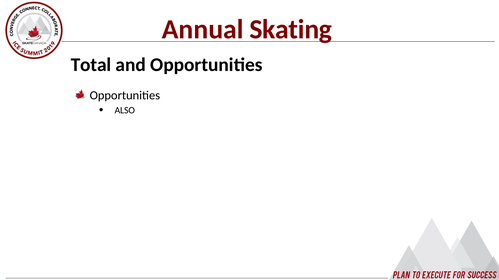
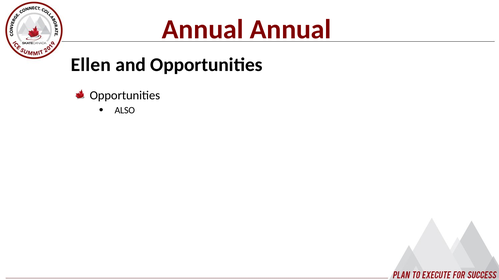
Annual Skating: Skating -> Annual (291, 30)
Total: Total -> Ellen (91, 65)
